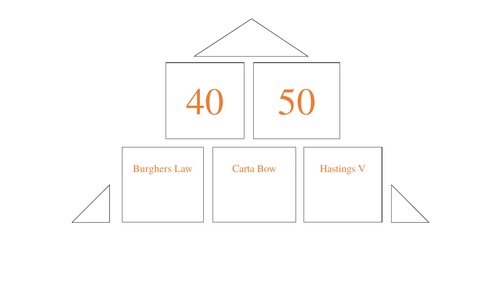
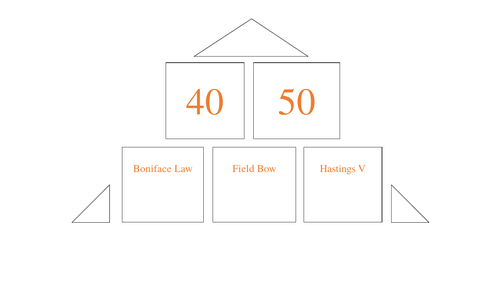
Burghers: Burghers -> Boniface (152, 169)
Carta: Carta -> Field (243, 169)
